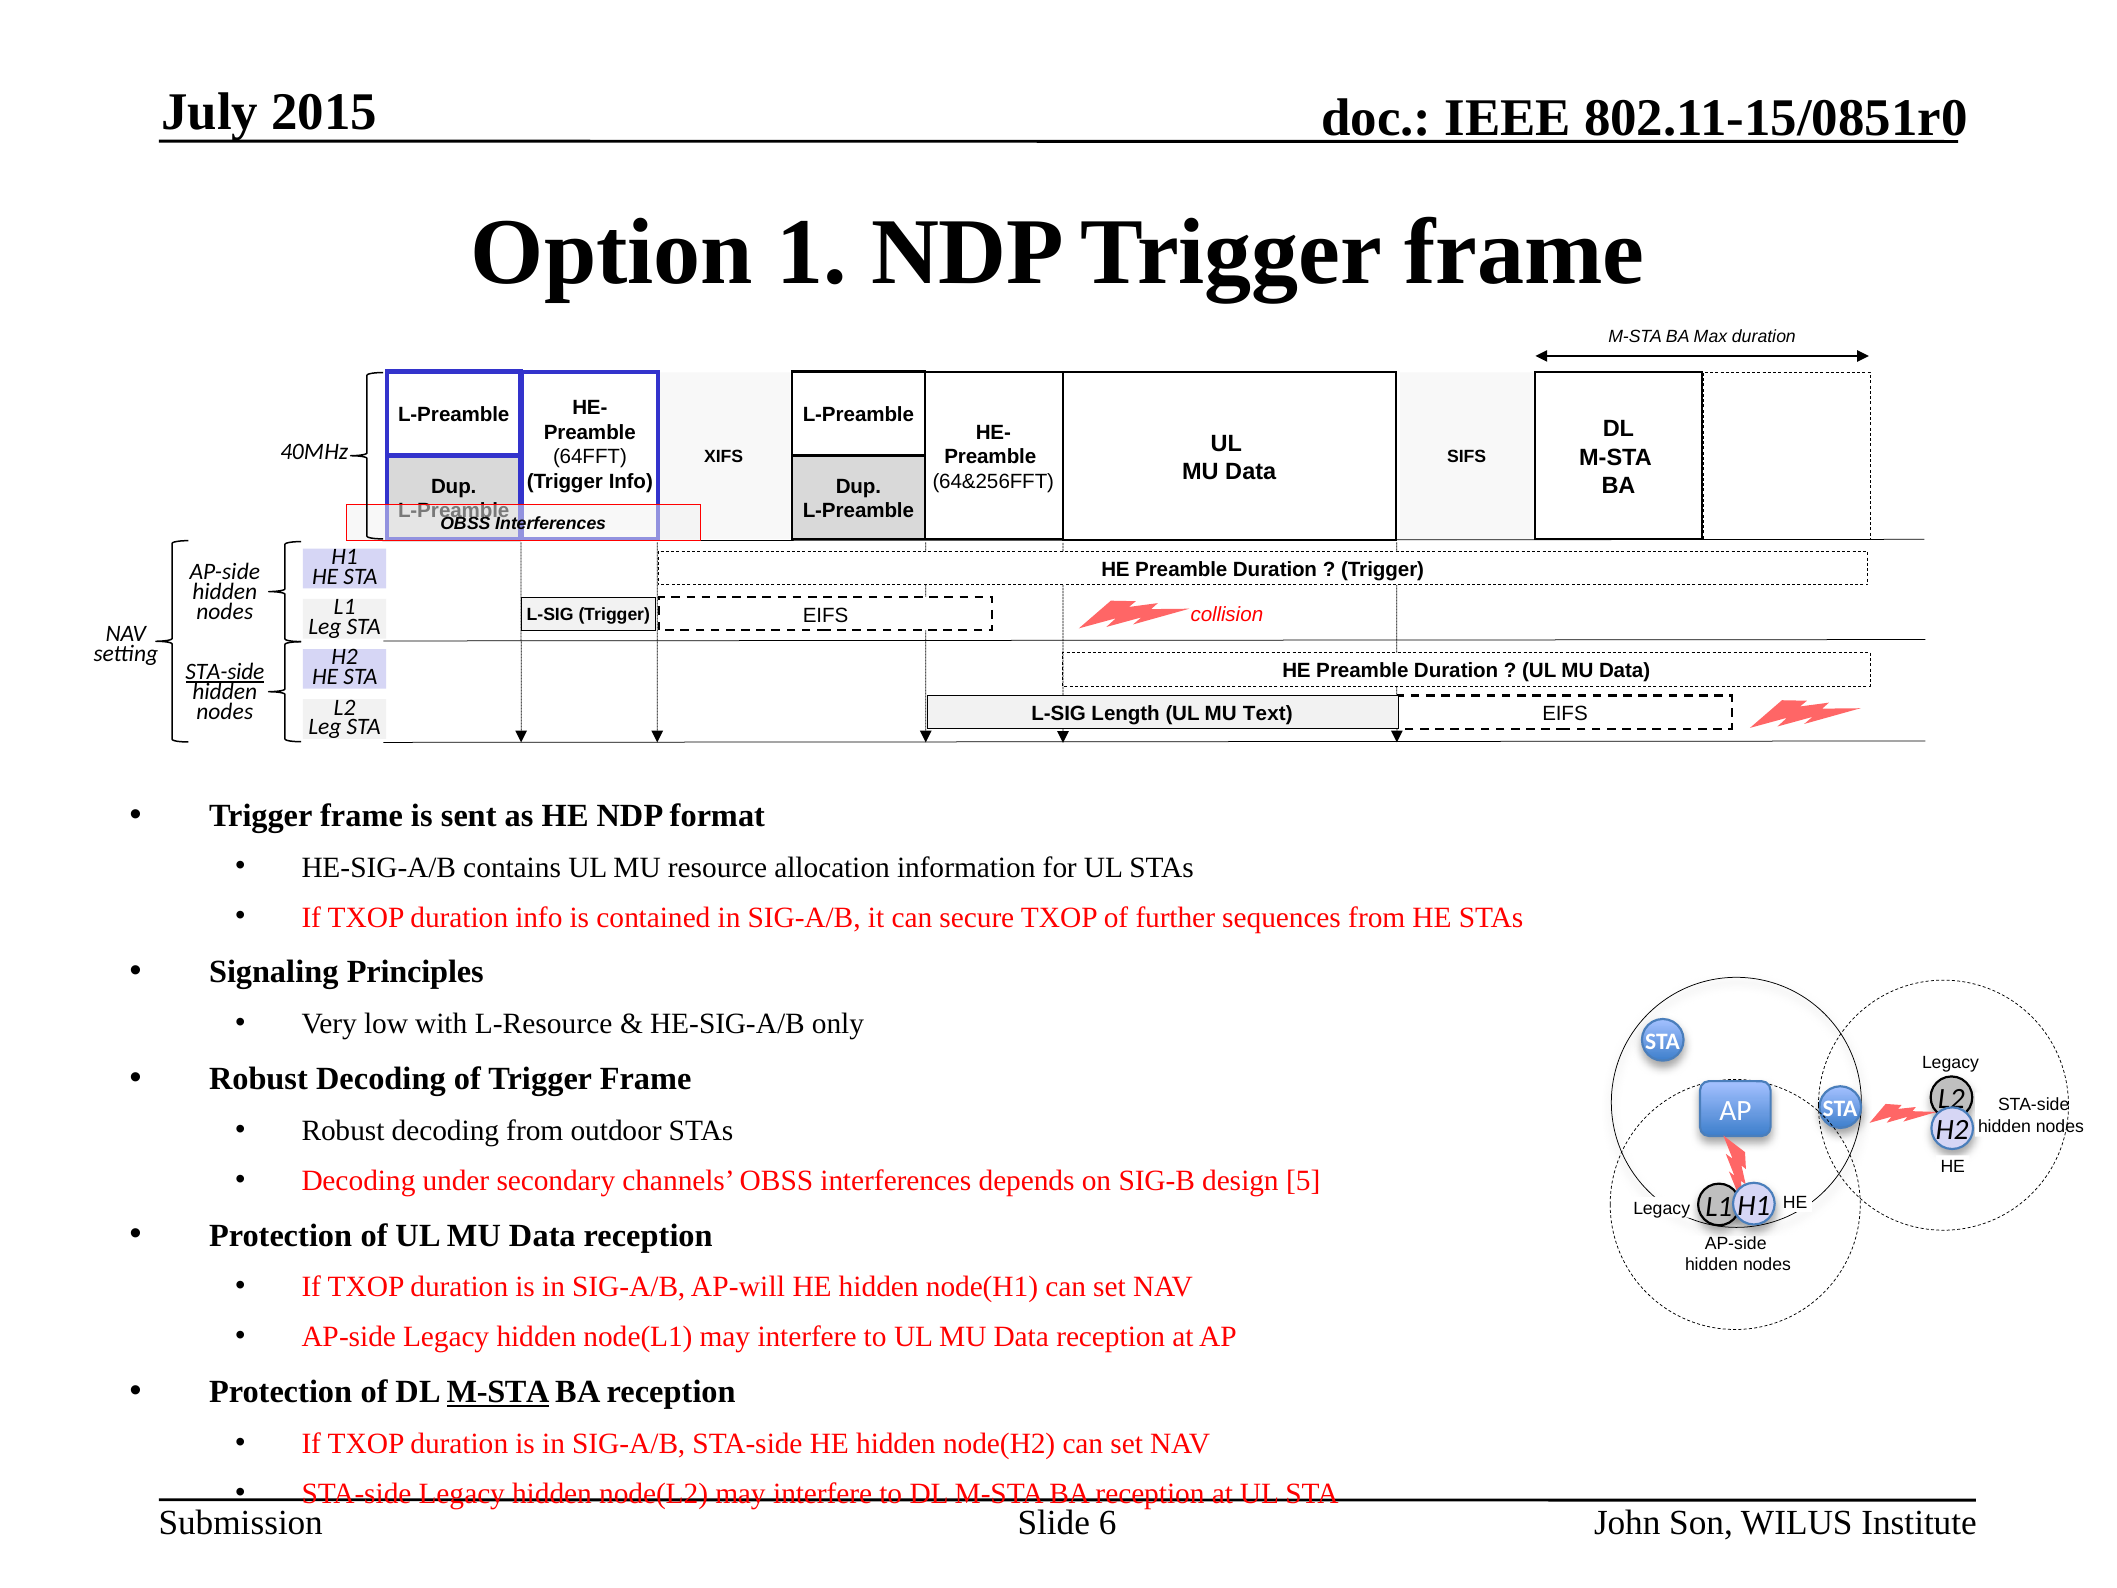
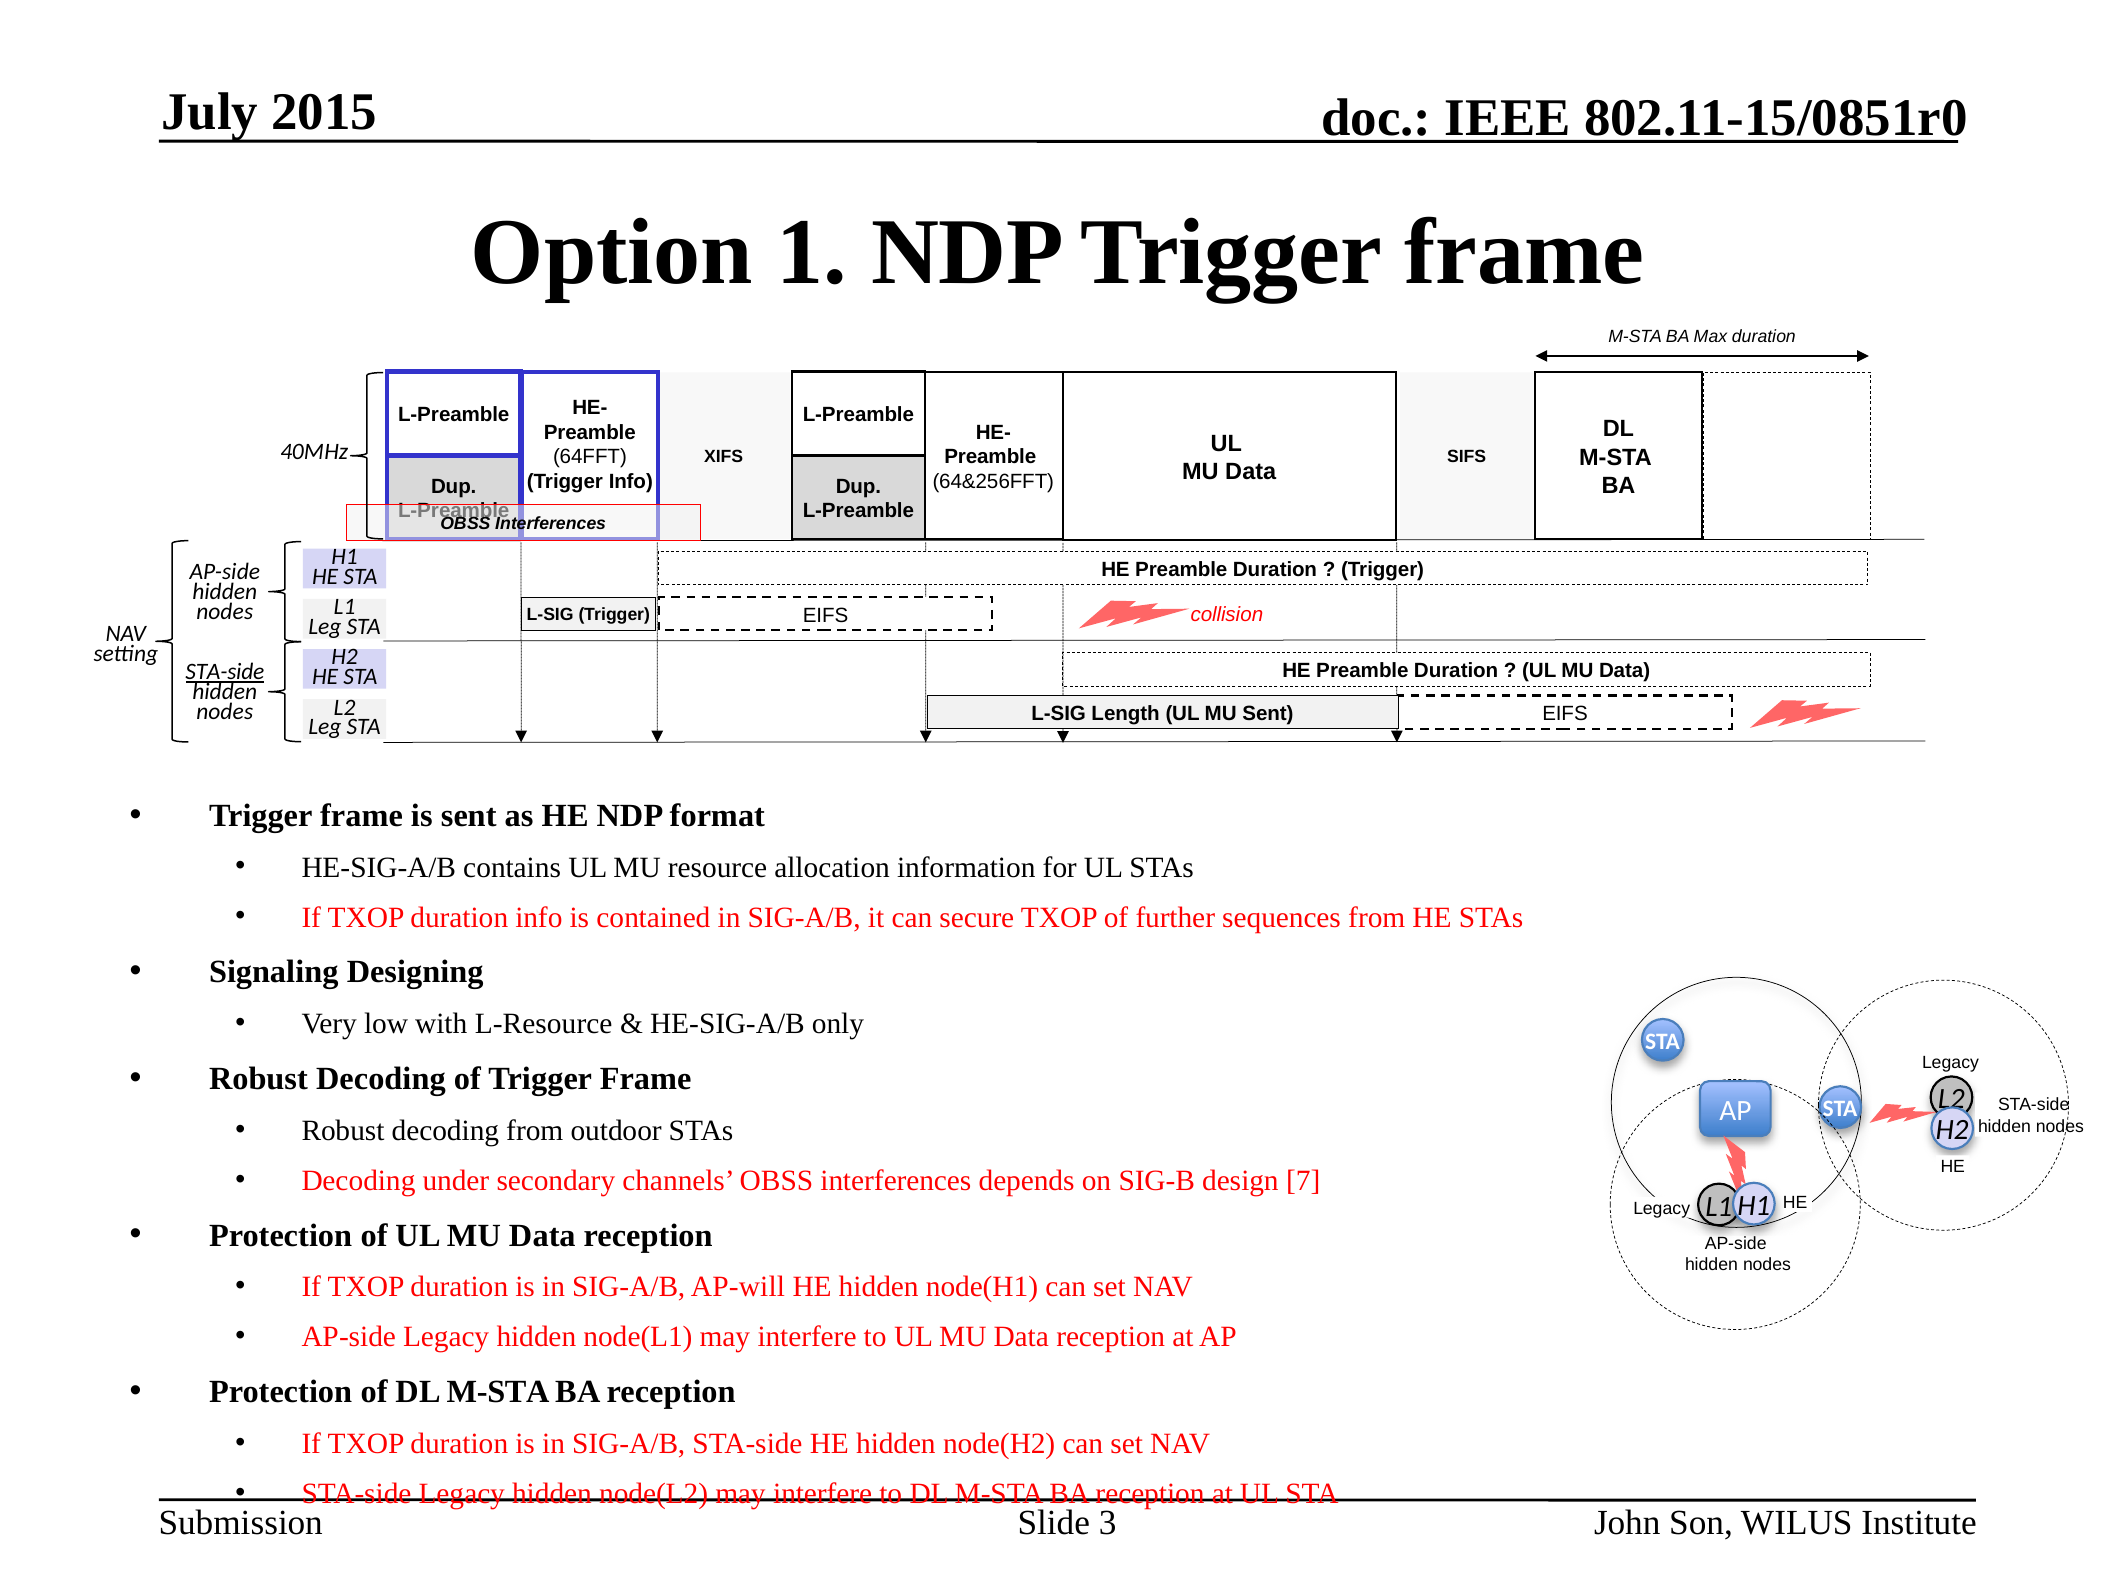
MU Text: Text -> Sent (1268, 713)
Principles: Principles -> Designing (415, 972)
5: 5 -> 7 (1303, 1180)
M-STA underline: present -> none (498, 1392)
6: 6 -> 3 (1108, 1523)
